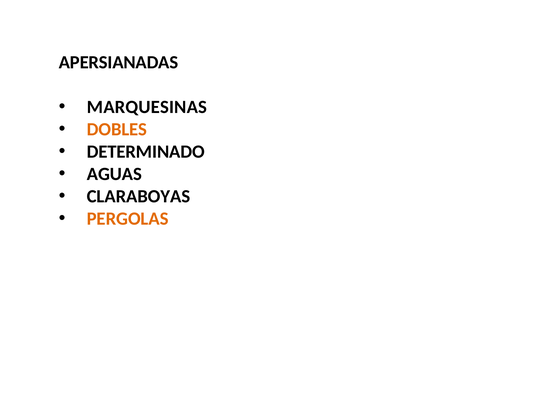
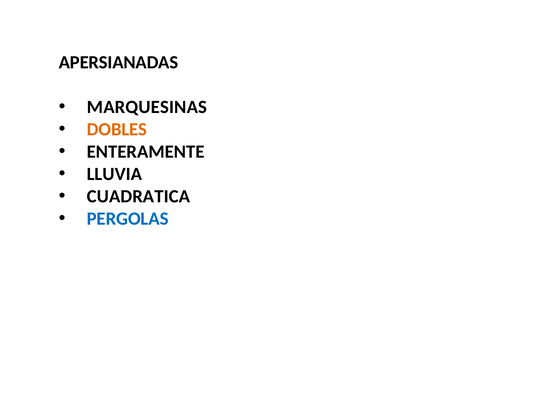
DETERMINADO: DETERMINADO -> ENTERAMENTE (146, 152)
AGUAS: AGUAS -> LLUVIA (114, 174)
CLARABOYAS: CLARABOYAS -> CUADRATICA (138, 196)
PERGOLAS colour: orange -> blue (128, 219)
